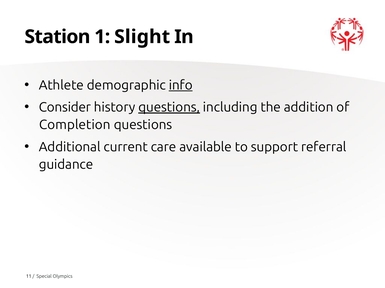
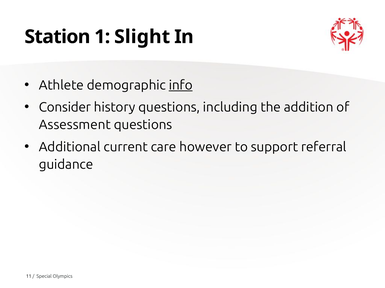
questions underline: present -> none (169, 108)
Completion: Completion -> Assessment (75, 125)
available: available -> however (206, 147)
